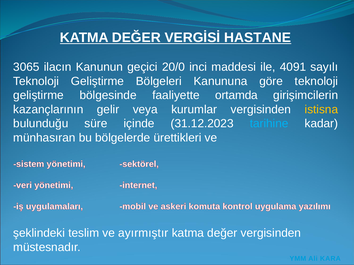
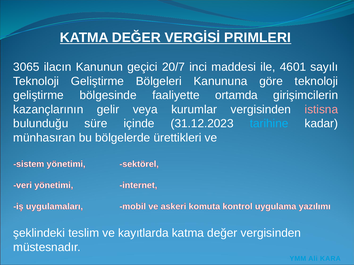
HASTANE: HASTANE -> PRIMLERI (258, 38)
20/0: 20/0 -> 20/7 (174, 67)
4091: 4091 -> 4601 (293, 67)
istisna colour: yellow -> pink (321, 110)
ayırmıştır: ayırmıştır -> kayıtlarda (143, 234)
